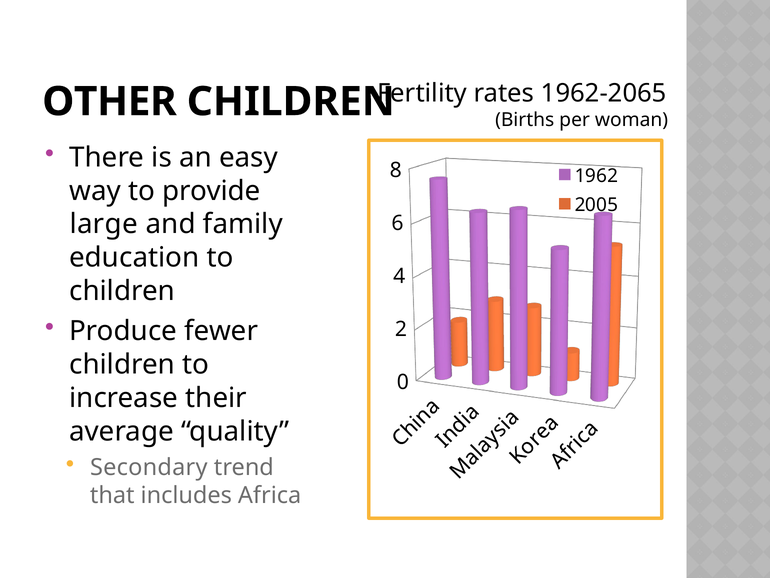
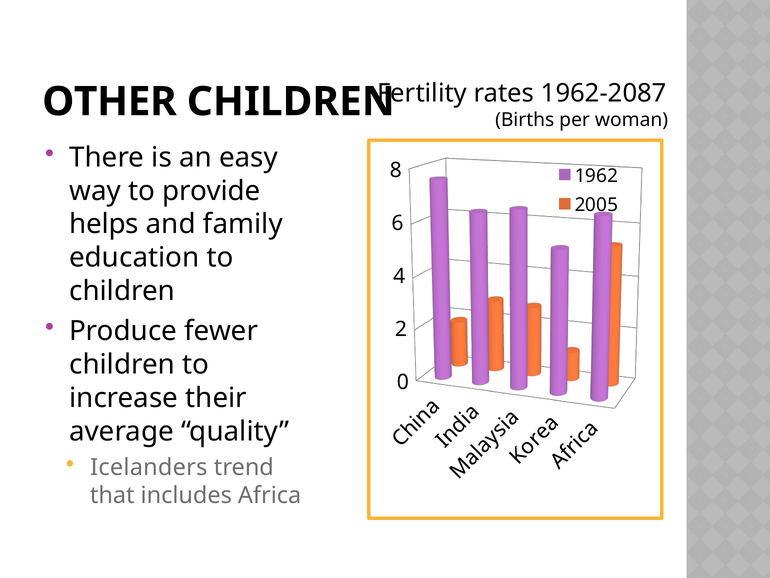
1962-2065: 1962-2065 -> 1962-2087 (604, 93)
large: large -> helps (104, 224)
Secondary: Secondary -> Icelanders (149, 467)
